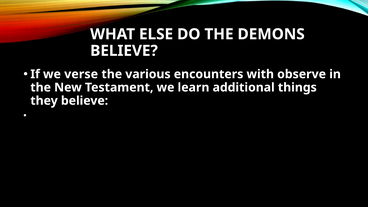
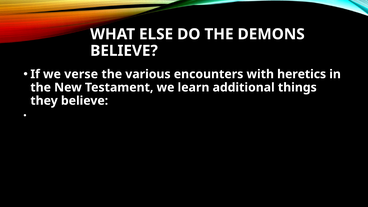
observe: observe -> heretics (302, 74)
